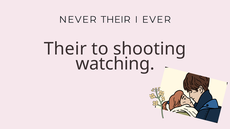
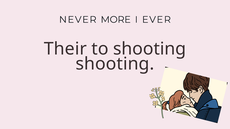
NEVER THEIR: THEIR -> MORE (116, 20)
watching: watching -> shooting (115, 64)
